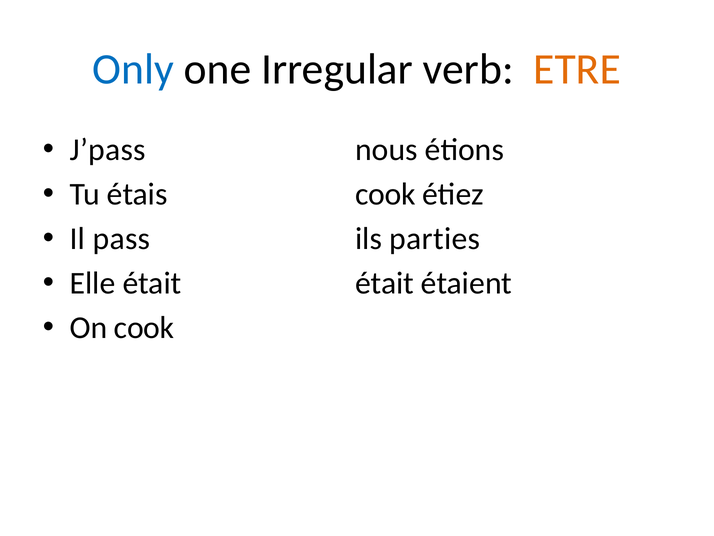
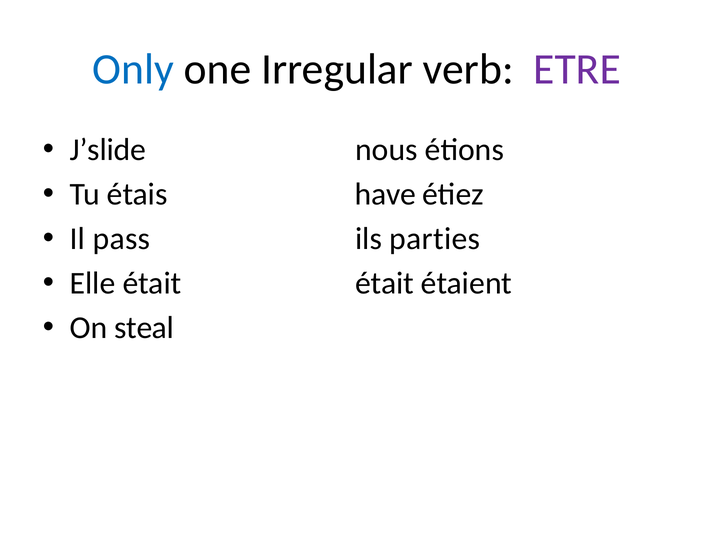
ETRE colour: orange -> purple (577, 69)
J’pass: J’pass -> J’slide (108, 150)
étais cook: cook -> have (385, 194)
On cook: cook -> steal (144, 328)
